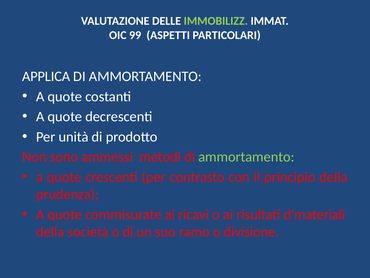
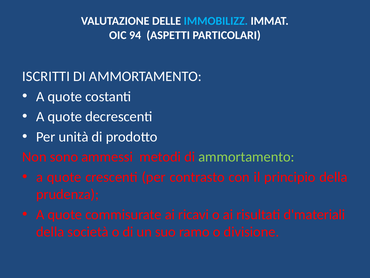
IMMOBILIZZ colour: light green -> light blue (216, 21)
99: 99 -> 94 (135, 35)
APPLICA: APPLICA -> ISCRITTI (46, 76)
